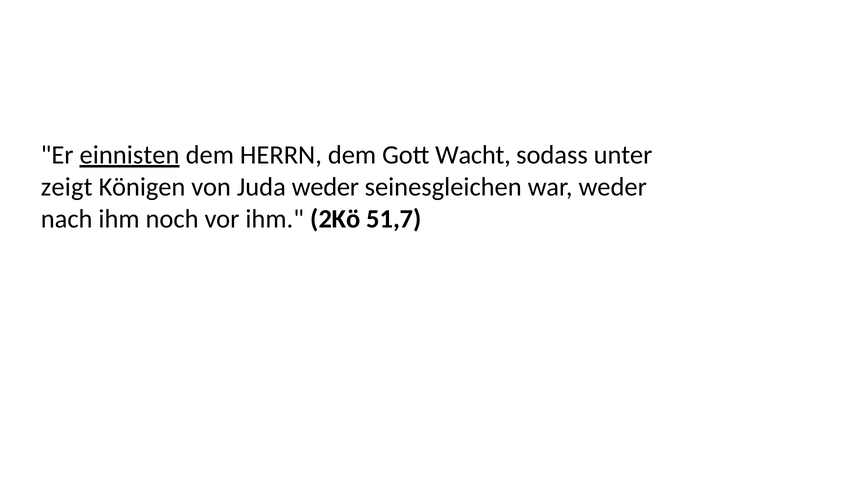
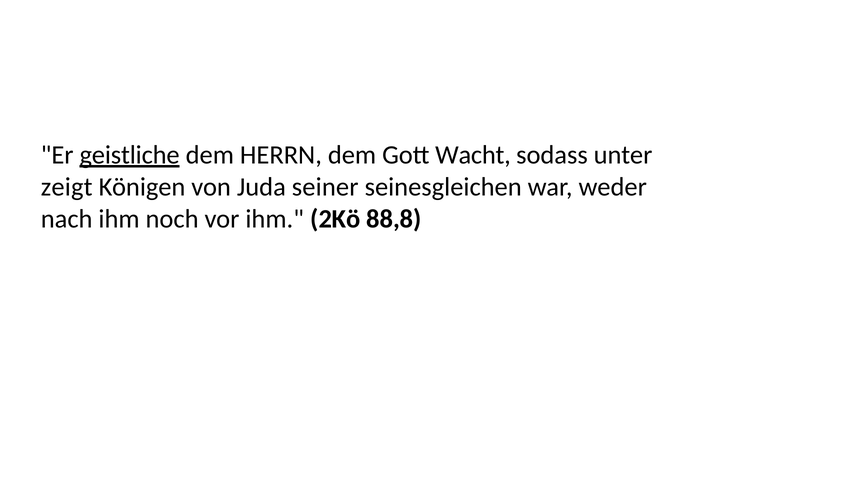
einnisten: einnisten -> geistliche (130, 155)
Juda weder: weder -> seiner (325, 187)
51,7: 51,7 -> 88,8 (394, 219)
